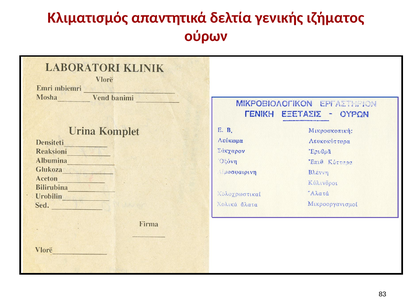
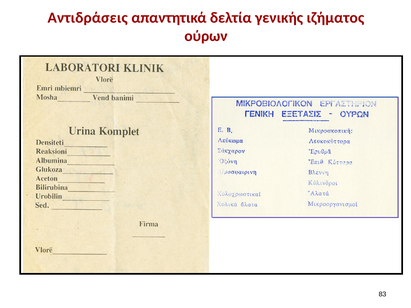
Κλιματισμός: Κλιματισμός -> Αντιδράσεις (88, 18)
